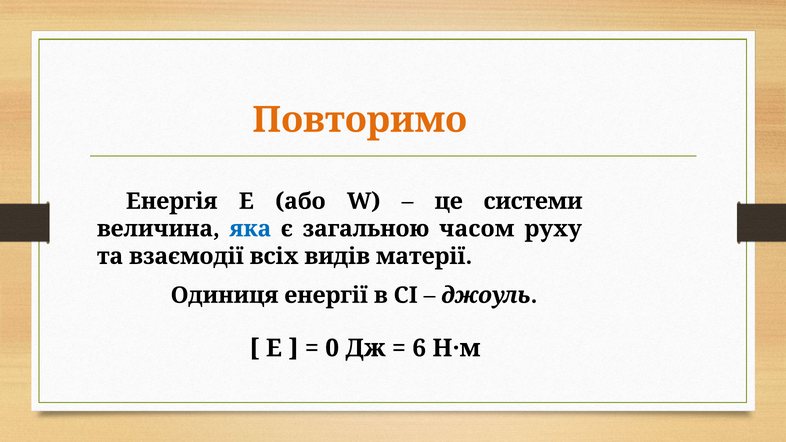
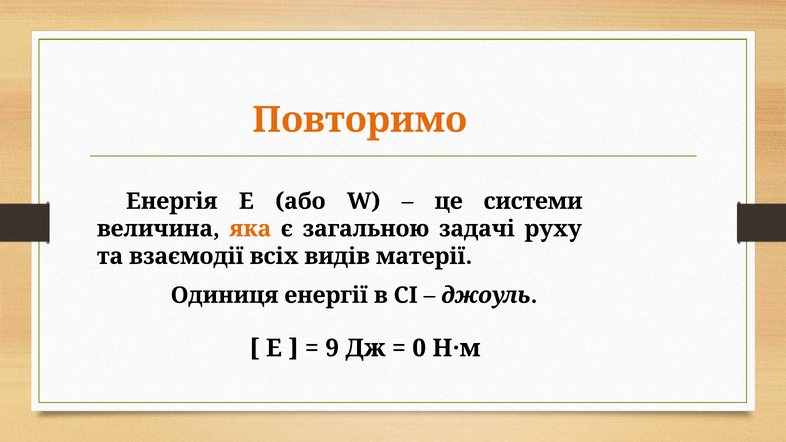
яка colour: blue -> orange (250, 229)
часом: часом -> задачі (477, 229)
0: 0 -> 9 (332, 348)
6: 6 -> 0 (419, 348)
